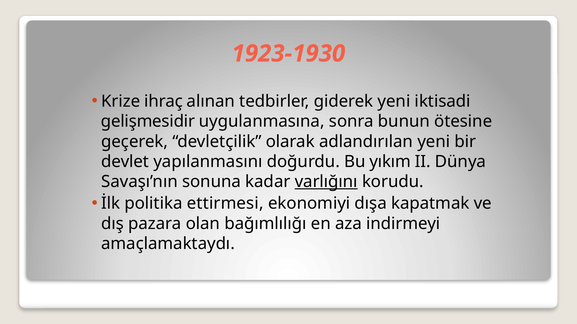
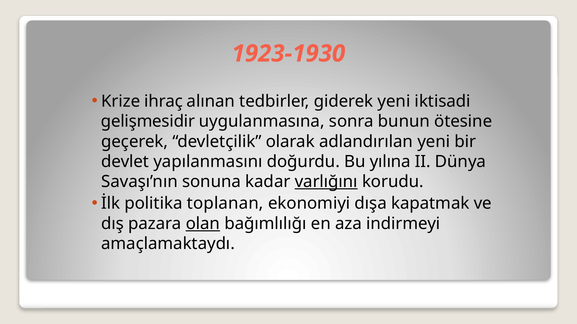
yıkım: yıkım -> yılına (390, 162)
ettirmesi: ettirmesi -> toplanan (225, 204)
olan underline: none -> present (203, 224)
